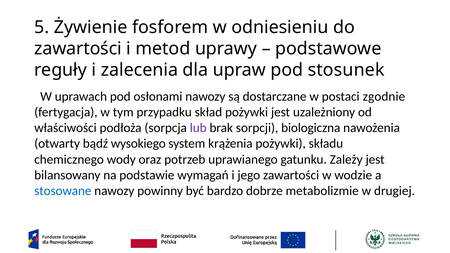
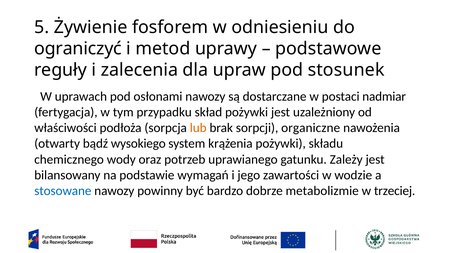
zawartości: zawartości -> ograniczyć (78, 49)
zgodnie: zgodnie -> nadmiar (384, 97)
lub colour: purple -> orange (198, 128)
biologiczna: biologiczna -> organiczne (311, 128)
drugiej: drugiej -> trzeciej (395, 191)
